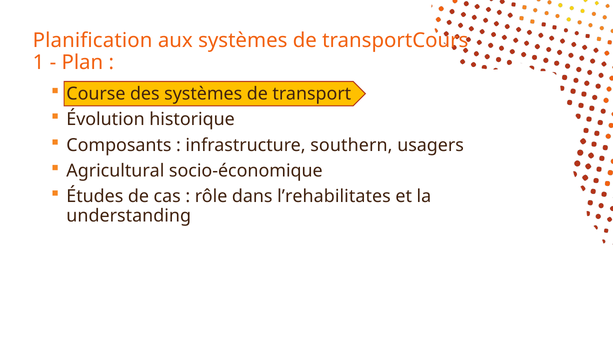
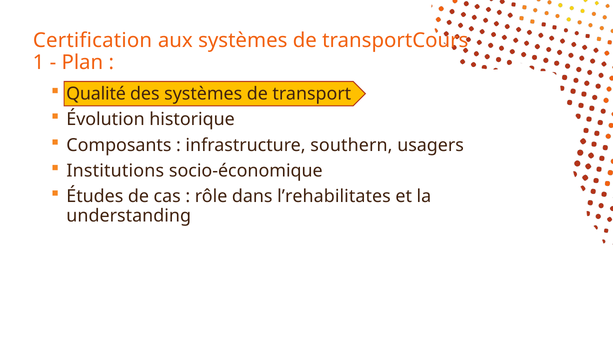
Planification: Planification -> Certification (93, 40)
Course: Course -> Qualité (96, 94)
Agricultural: Agricultural -> Institutions (115, 171)
